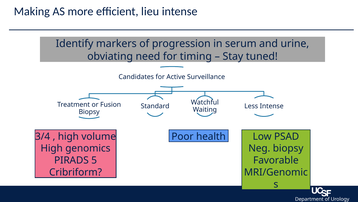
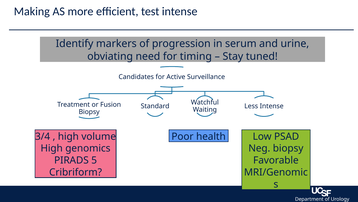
lieu: lieu -> test (150, 11)
